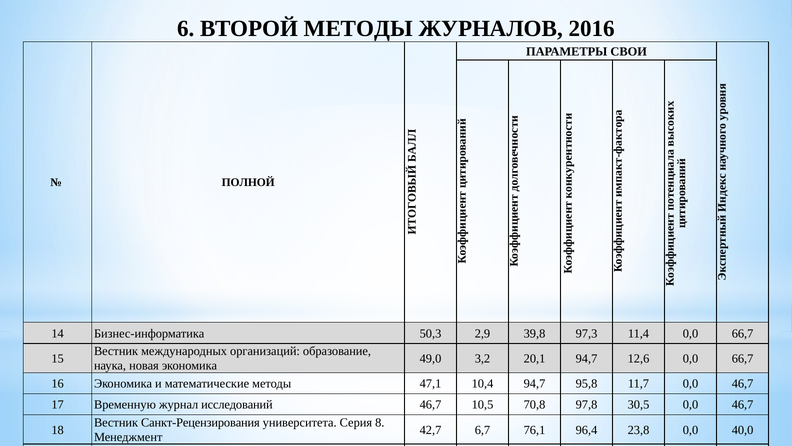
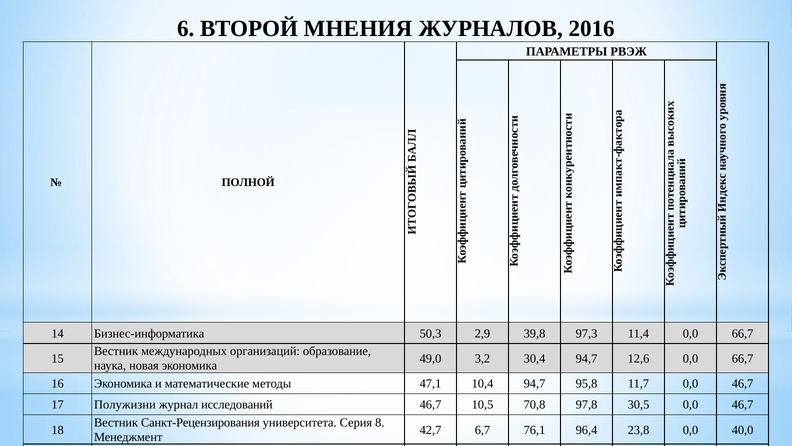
ВТОРОЙ МЕТОДЫ: МЕТОДЫ -> МНЕНИЯ (358, 29)
СВОИ: СВОИ -> РВЭЖ (629, 51)
20,1: 20,1 -> 30,4 (535, 358)
Временную: Временную -> Полужизни (125, 404)
